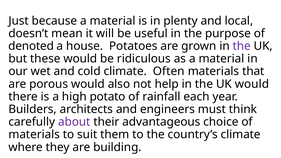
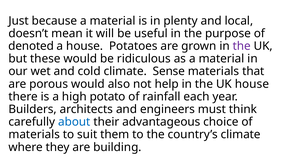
Often: Often -> Sense (169, 71)
UK would: would -> house (252, 84)
about colour: purple -> blue (74, 122)
